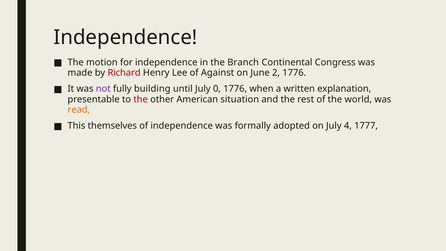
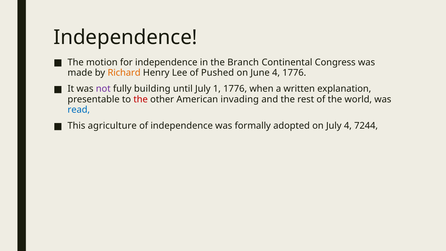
Richard colour: red -> orange (124, 73)
Against: Against -> Pushed (218, 73)
June 2: 2 -> 4 (276, 73)
0: 0 -> 1 (217, 89)
situation: situation -> invading (240, 99)
read colour: orange -> blue (79, 110)
themselves: themselves -> agriculture (112, 126)
1777: 1777 -> 7244 (366, 126)
